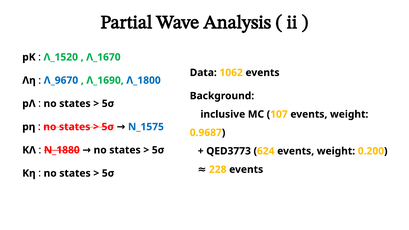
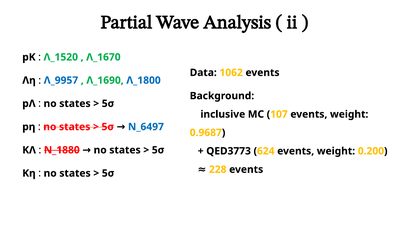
Λ_9670: Λ_9670 -> Λ_9957 (61, 80)
N_1575: N_1575 -> N_6497 (146, 127)
